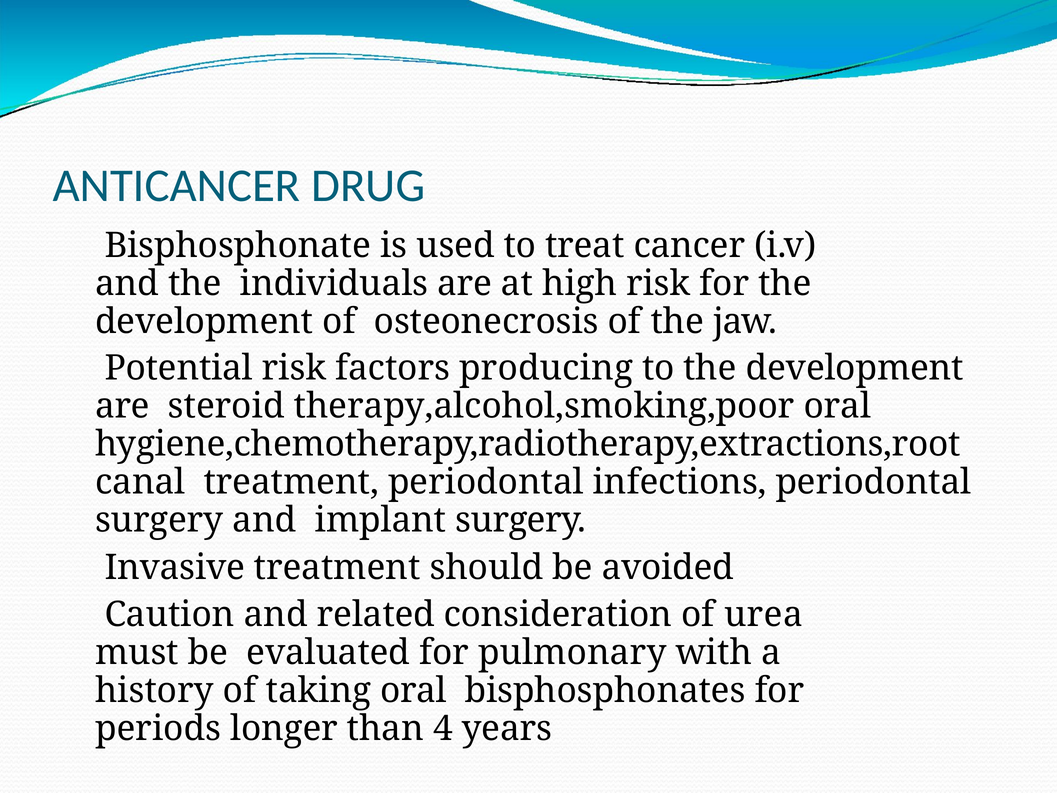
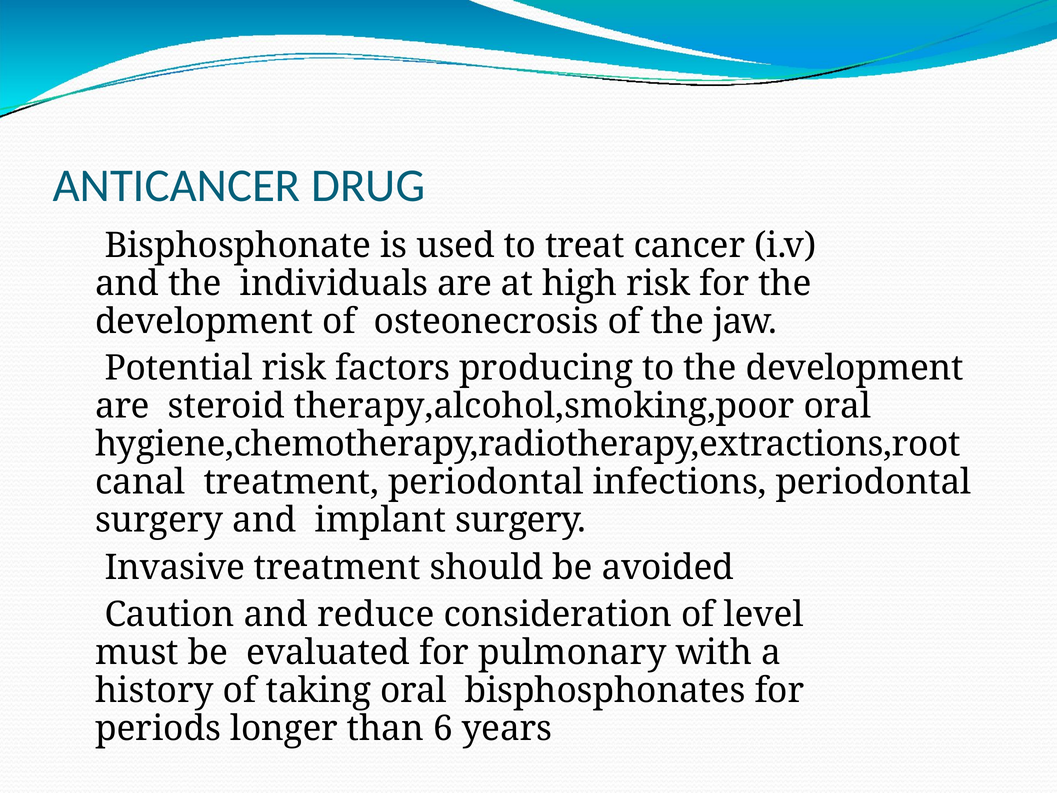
related: related -> reduce (376, 614)
urea: urea -> level (764, 614)
4: 4 -> 6 (443, 728)
